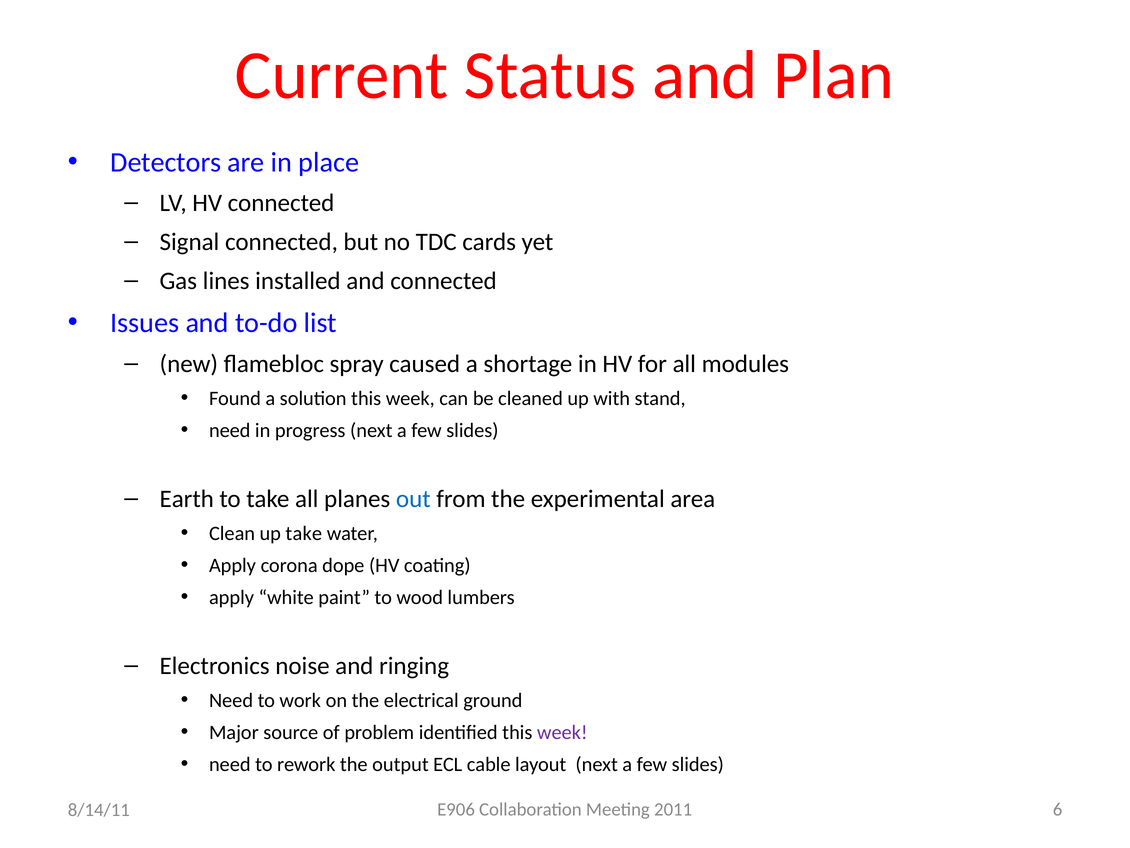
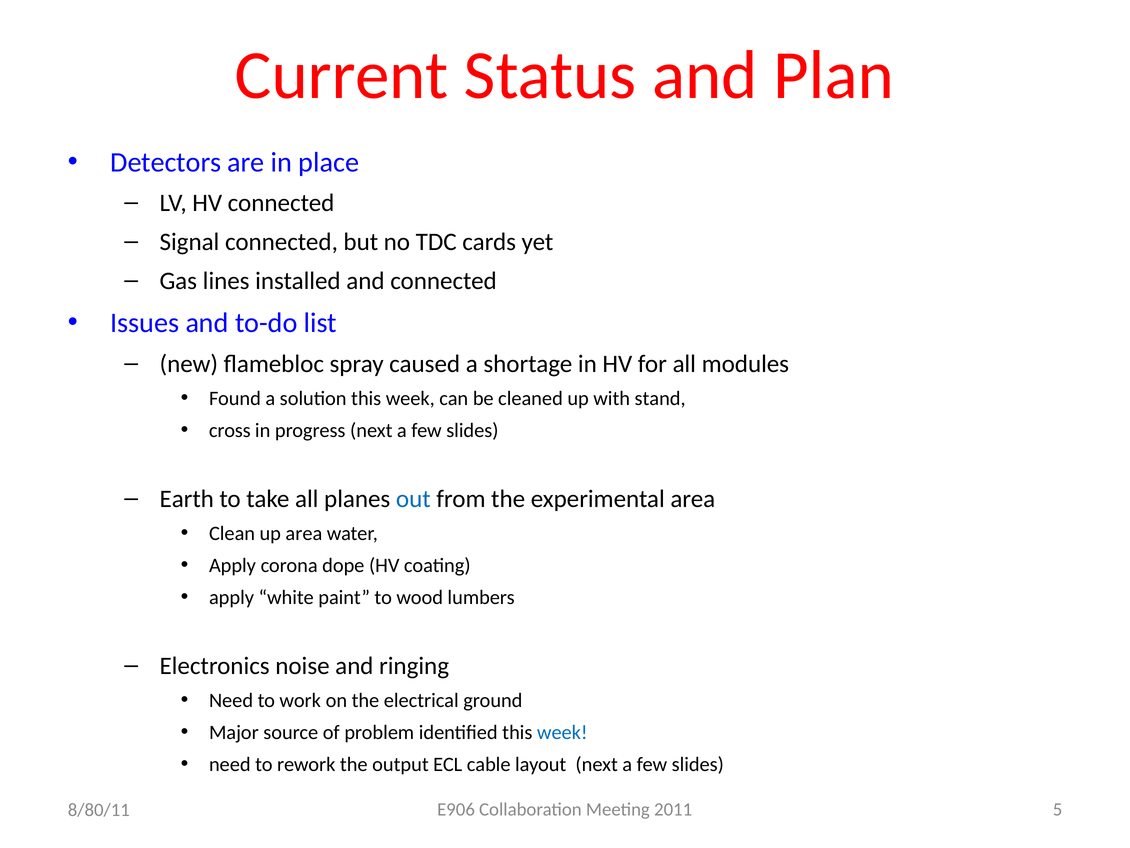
need: need -> cross (230, 430)
up take: take -> area (304, 533)
week colour: purple -> blue (562, 732)
6: 6 -> 5 (1058, 809)
8/14/11: 8/14/11 -> 8/80/11 (99, 809)
